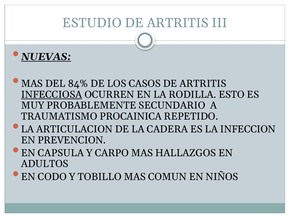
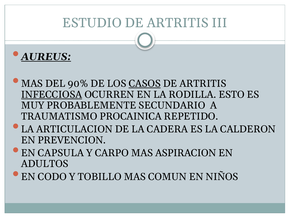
NUEVAS: NUEVAS -> AUREUS (46, 57)
84%: 84% -> 90% (78, 83)
CASOS underline: none -> present (145, 83)
INFECCION: INFECCION -> CALDERON (248, 129)
HALLAZGOS: HALLAZGOS -> ASPIRACION (186, 153)
